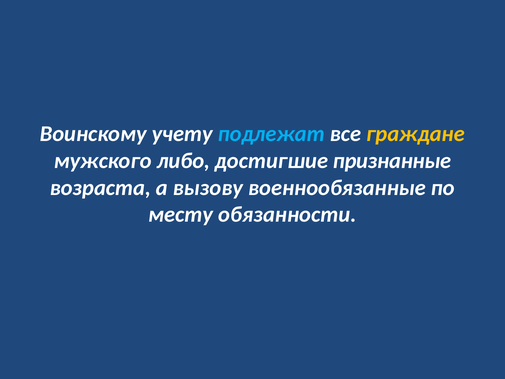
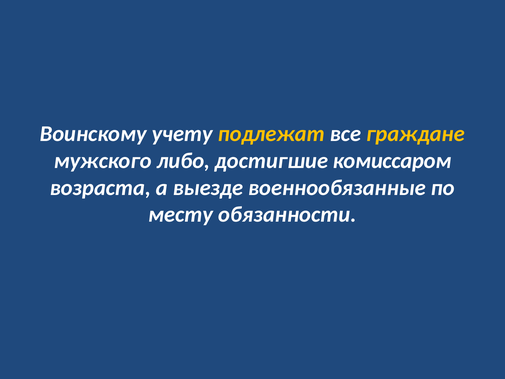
подлежат colour: light blue -> yellow (271, 134)
признанные: признанные -> комиссаром (392, 161)
вызову: вызову -> выезде (208, 187)
